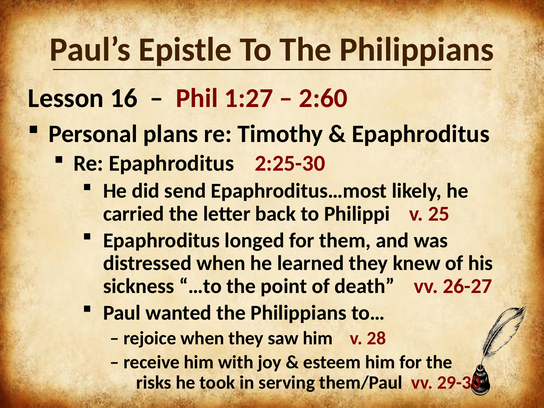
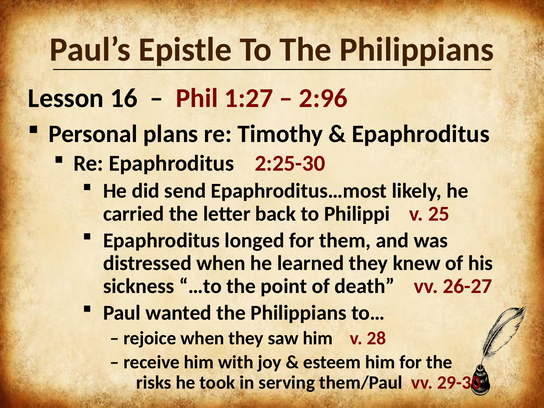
2:60: 2:60 -> 2:96 (323, 98)
